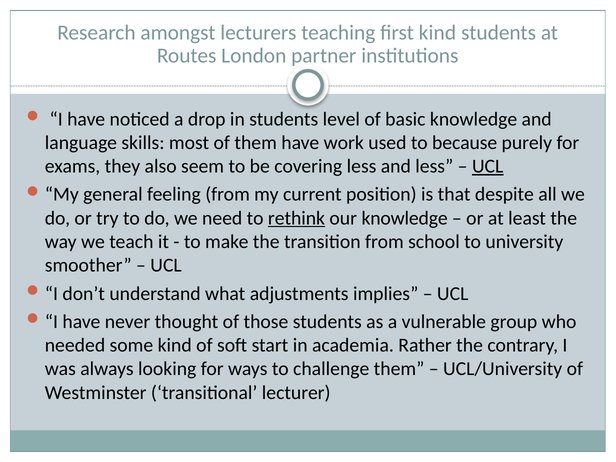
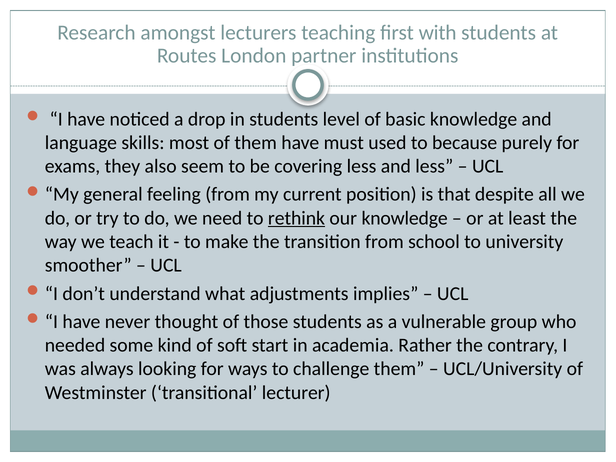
first kind: kind -> with (438, 33)
work: work -> must (344, 143)
UCL underline: present -> none (488, 166)
